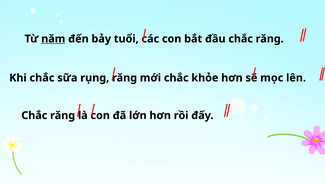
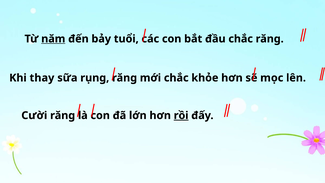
Khi chắc: chắc -> thay (42, 78)
Chắc: Chắc -> Cười (34, 115)
rồi underline: none -> present (181, 115)
